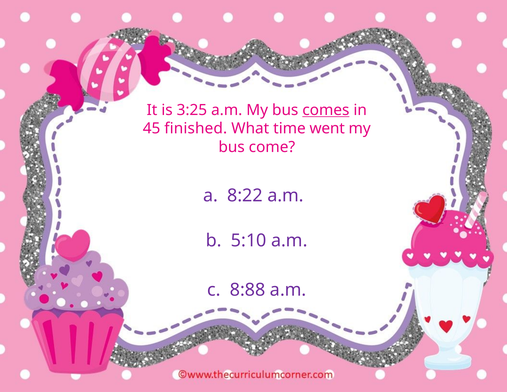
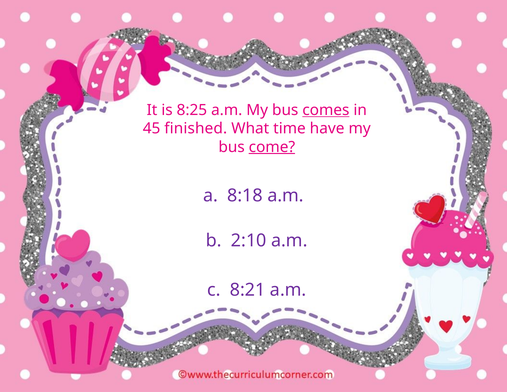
3:25: 3:25 -> 8:25 (192, 110)
went: went -> have (327, 128)
come underline: none -> present (272, 147)
8:22: 8:22 -> 8:18 (245, 195)
5:10: 5:10 -> 2:10 (249, 240)
8:88: 8:88 -> 8:21 (248, 290)
